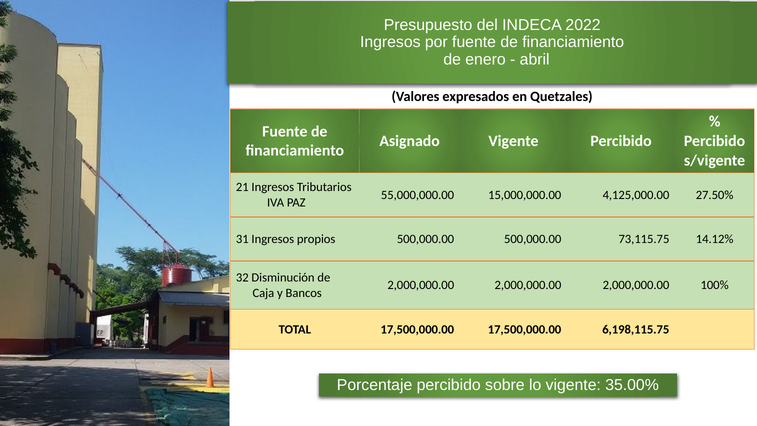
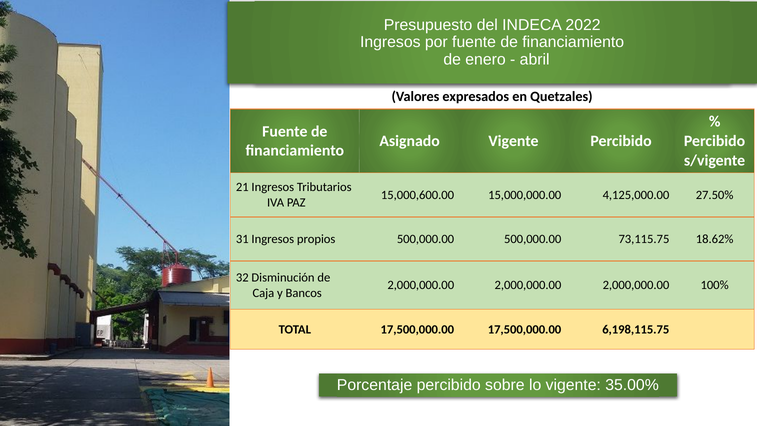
55,000,000.00: 55,000,000.00 -> 15,000,600.00 (418, 195)
14.12%: 14.12% -> 18.62% (715, 239)
